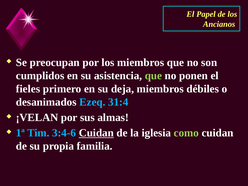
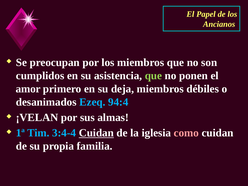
fieles: fieles -> amor (28, 89)
31:4: 31:4 -> 94:4 (118, 102)
3:4-6: 3:4-6 -> 3:4-4 (64, 133)
como colour: light green -> pink (186, 133)
